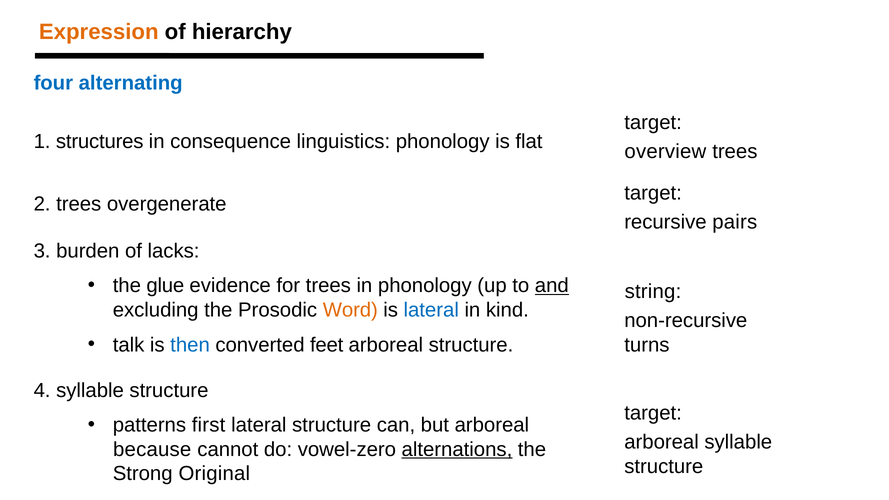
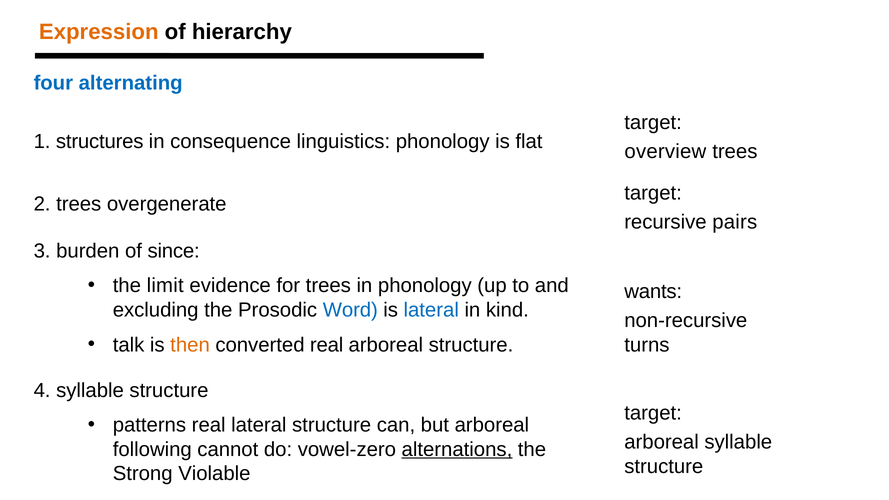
lacks: lacks -> since (174, 251)
glue: glue -> limit (165, 286)
and underline: present -> none (552, 286)
string: string -> wants (653, 292)
Word colour: orange -> blue (350, 310)
then colour: blue -> orange (190, 345)
converted feet: feet -> real (327, 345)
patterns first: first -> real (209, 425)
because: because -> following (152, 449)
Original: Original -> Violable (214, 474)
